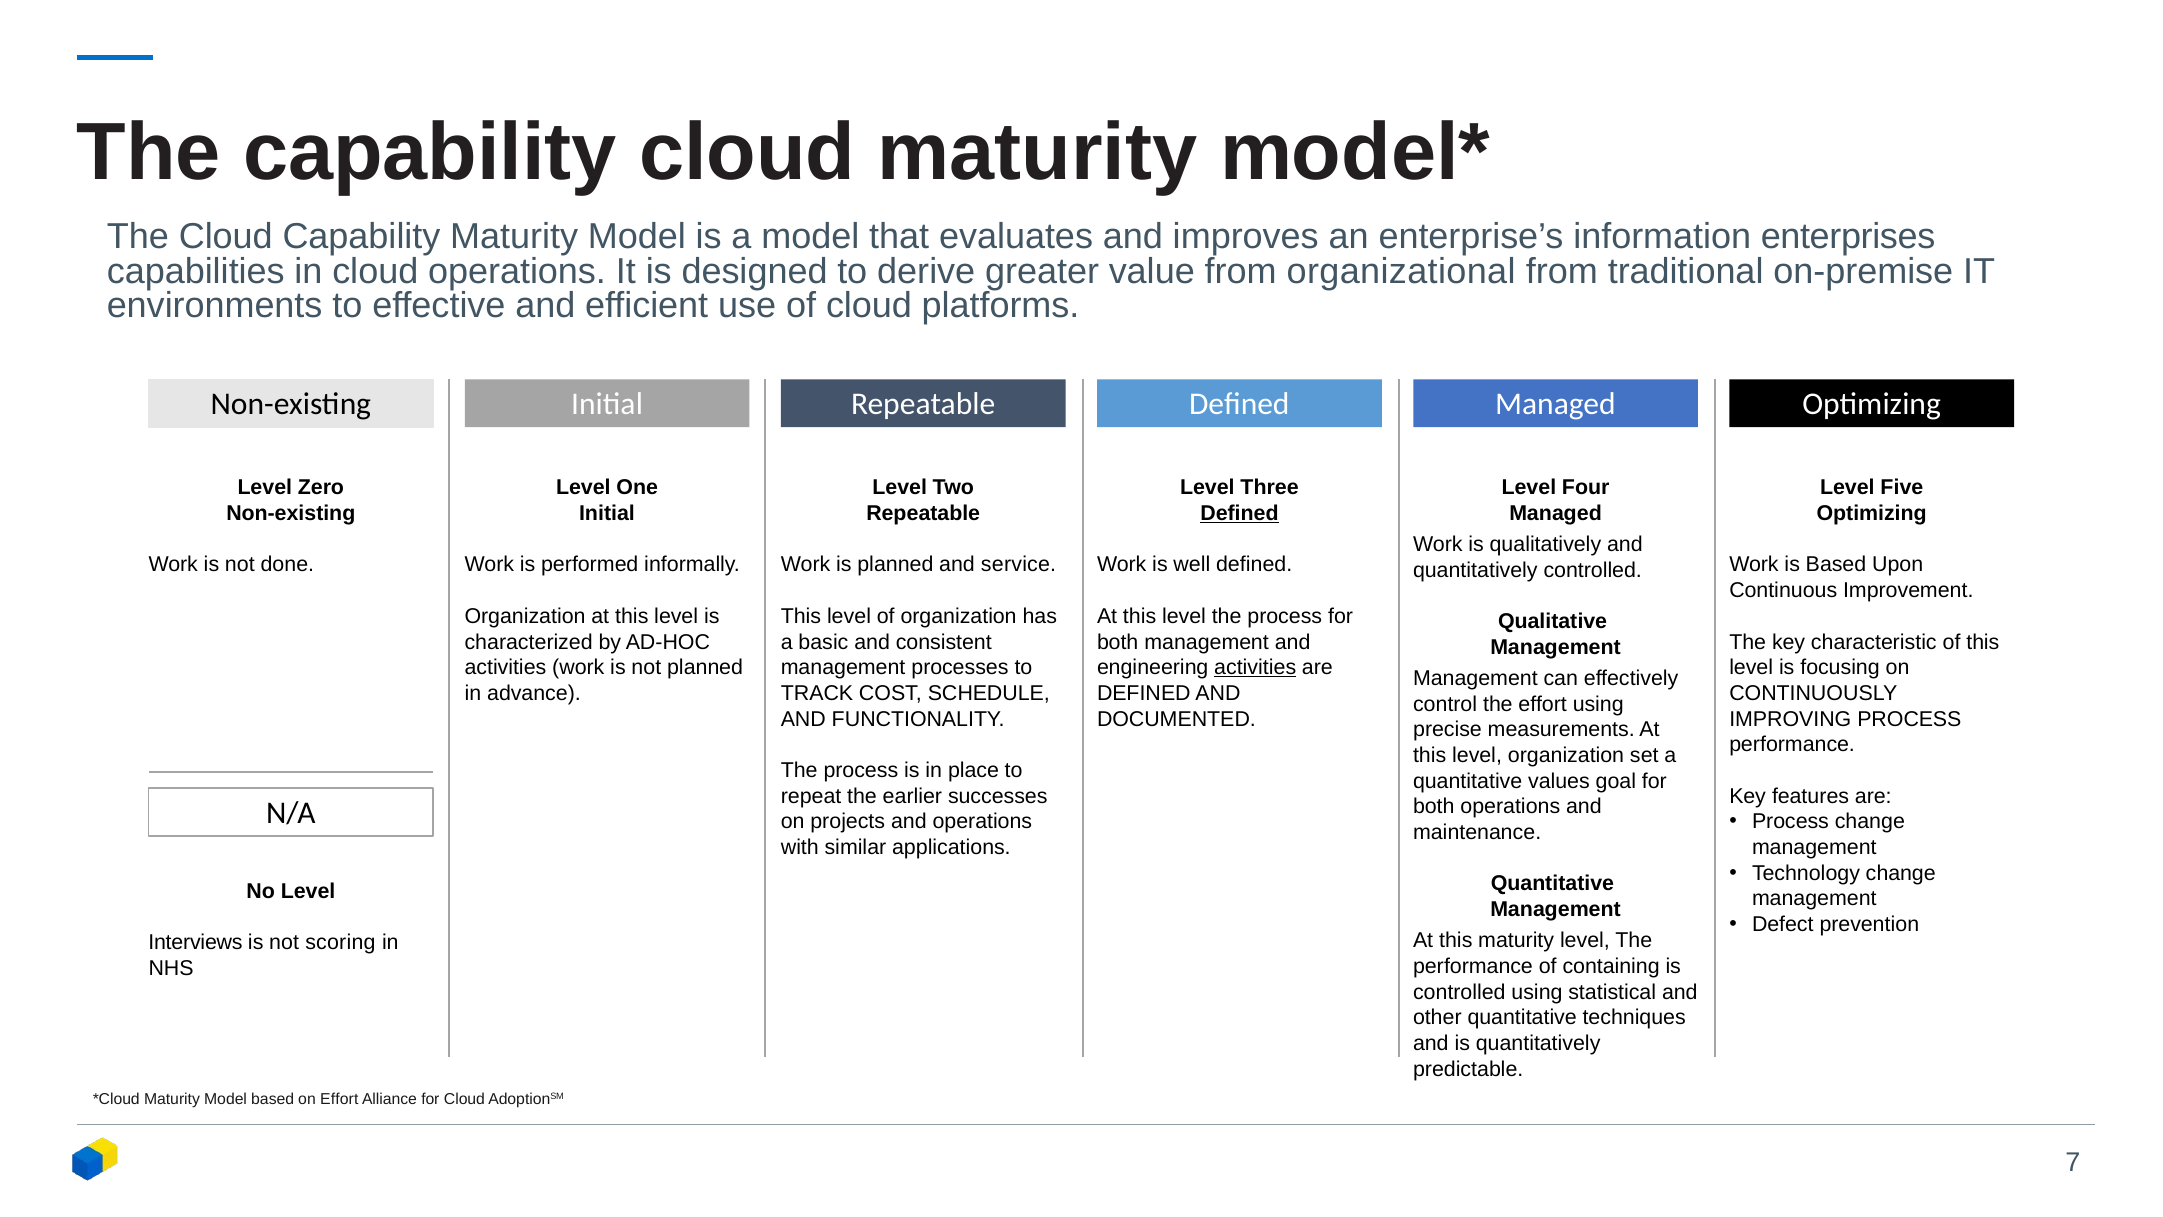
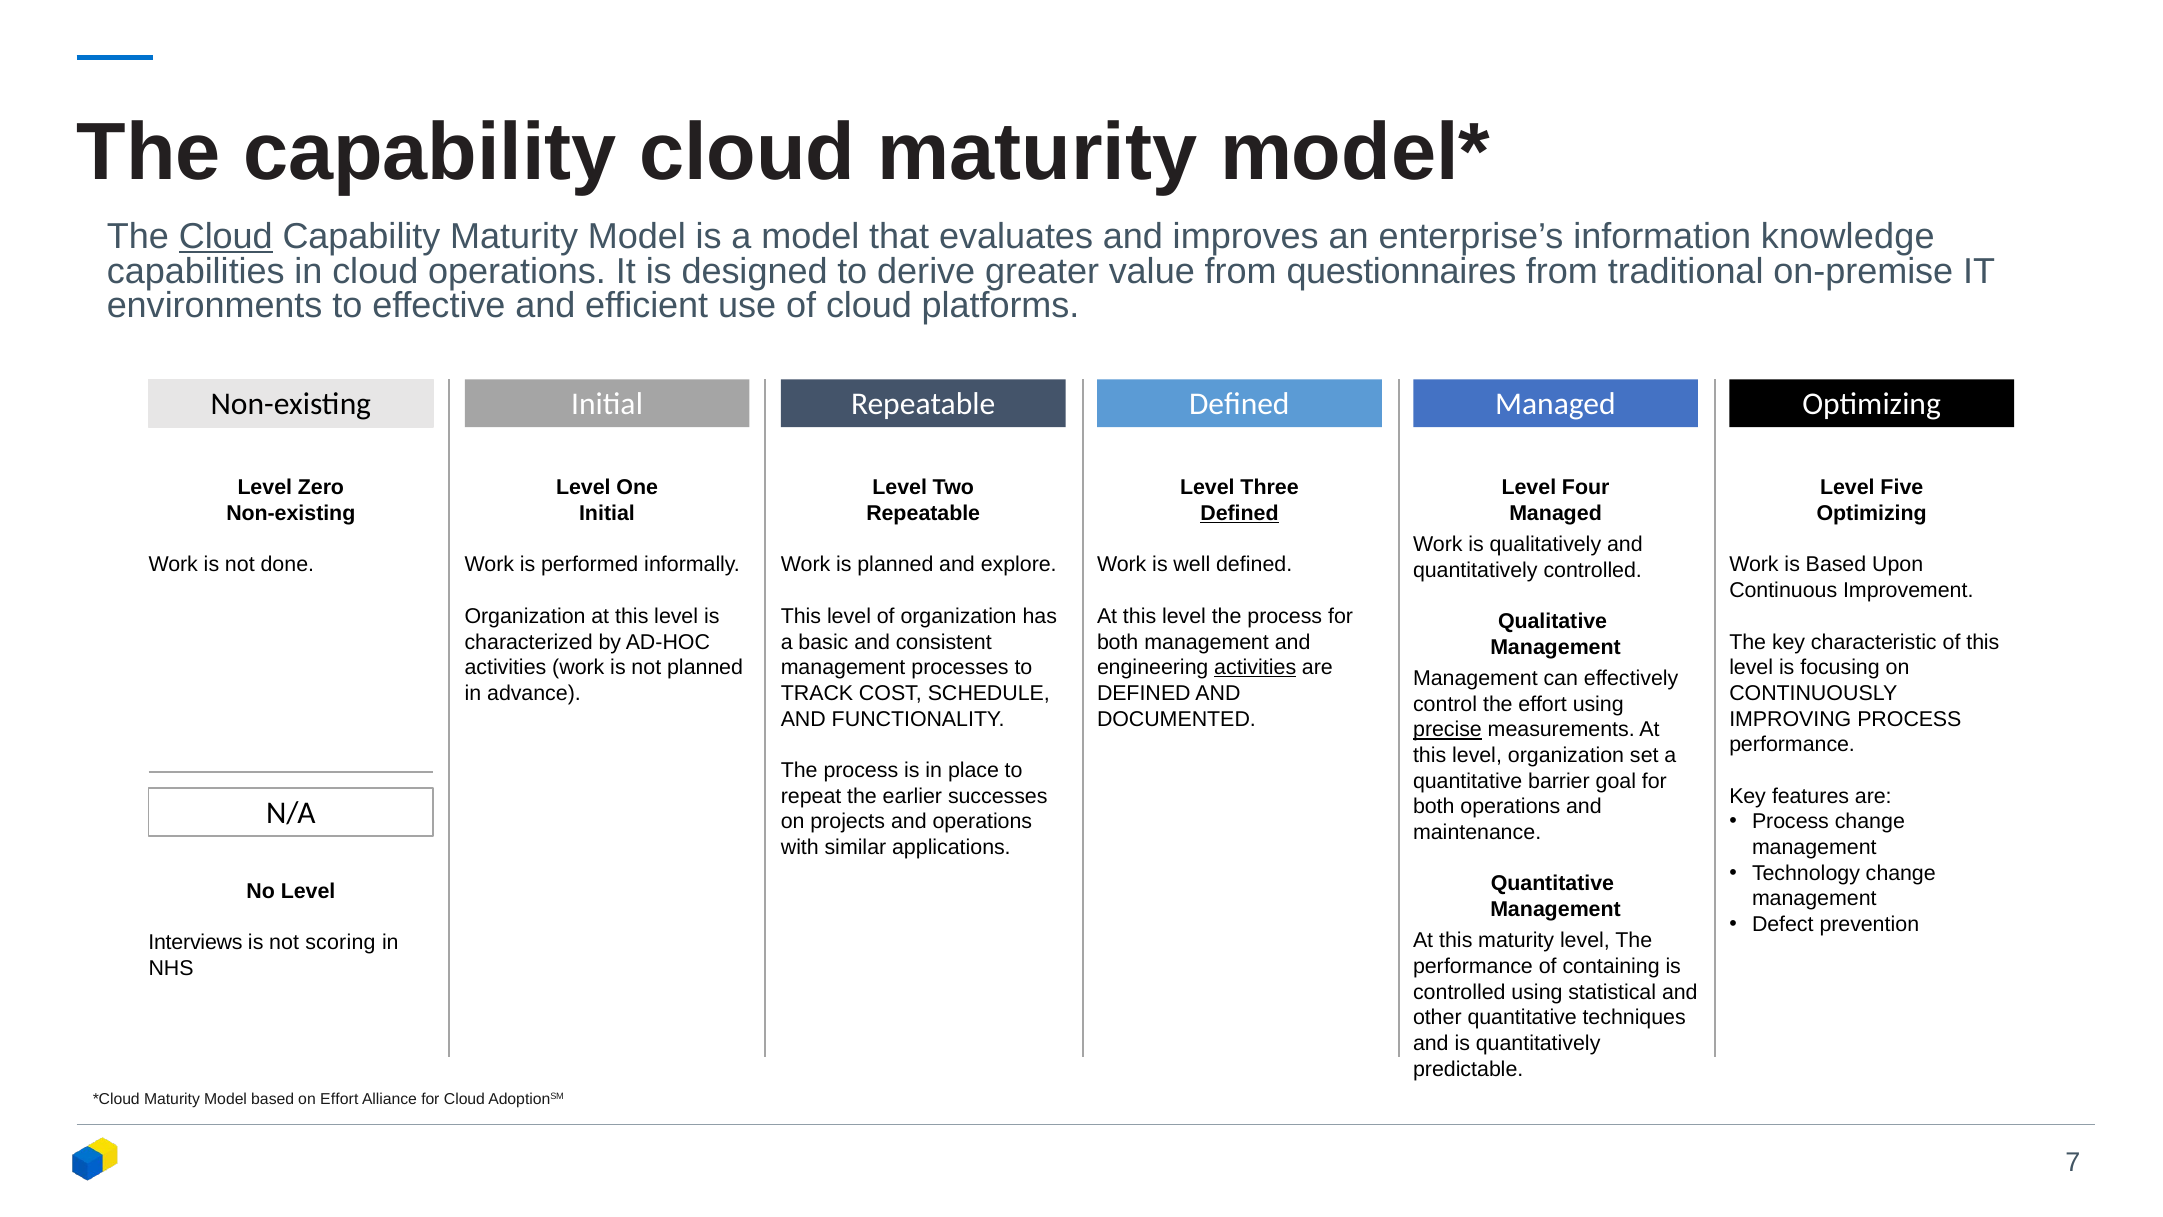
Cloud underline: none -> present (226, 237)
enterprises: enterprises -> knowledge (1848, 237)
organizational: organizational -> questionnaires (1401, 271)
service: service -> explore (1019, 565)
precise underline: none -> present (1448, 730)
values: values -> barrier (1559, 781)
